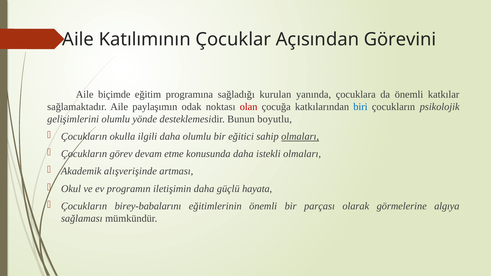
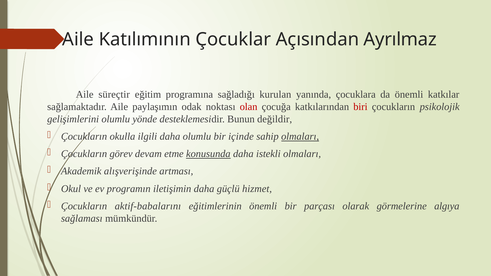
Görevini: Görevini -> Ayrılmaz (400, 39)
biçimde: biçimde -> süreçtir (114, 95)
biri colour: blue -> red (360, 107)
boyutlu: boyutlu -> değildir (275, 119)
eğitici: eğitici -> içinde (241, 137)
konusunda underline: none -> present (208, 154)
hayata: hayata -> hizmet (257, 189)
birey-babalarını: birey-babalarını -> aktif-babalarını (148, 206)
